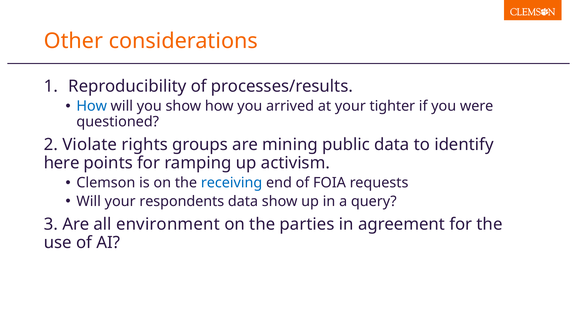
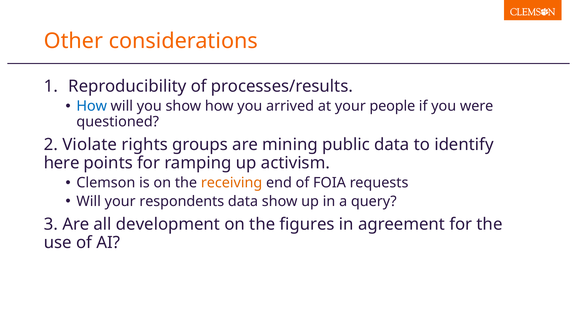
tighter: tighter -> people (392, 106)
receiving colour: blue -> orange (232, 183)
environment: environment -> development (168, 224)
parties: parties -> figures (307, 224)
